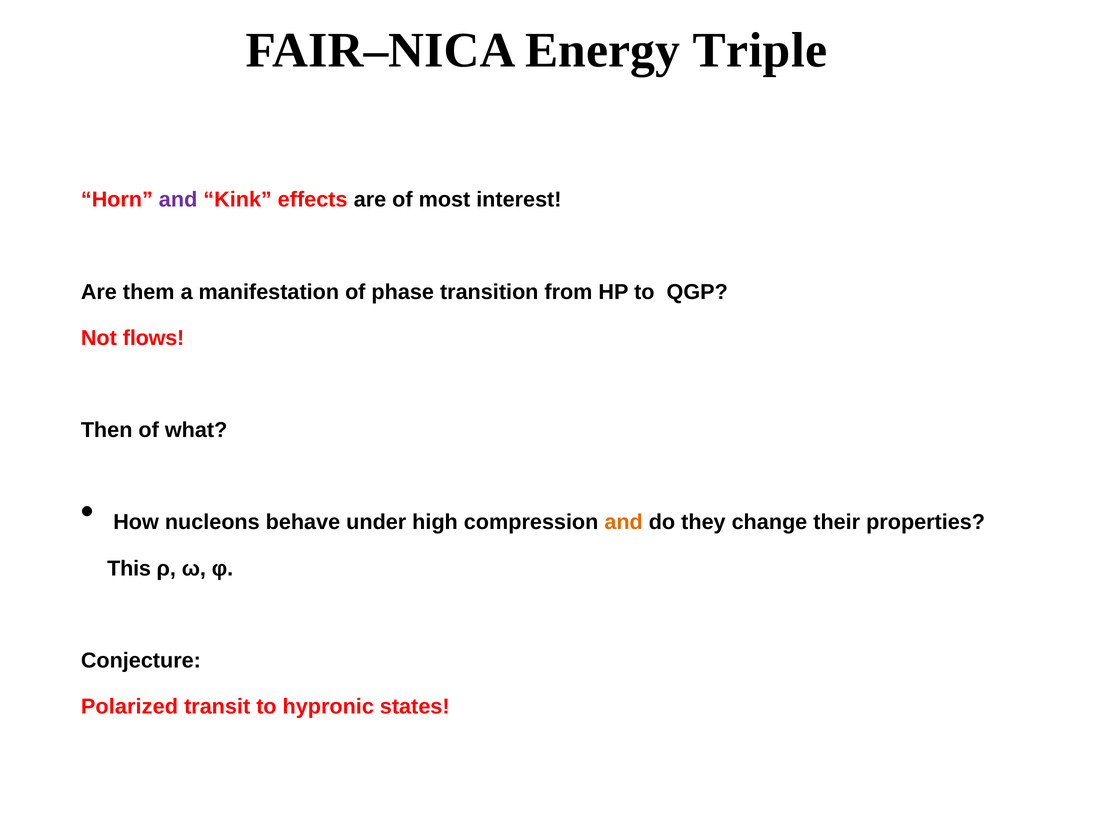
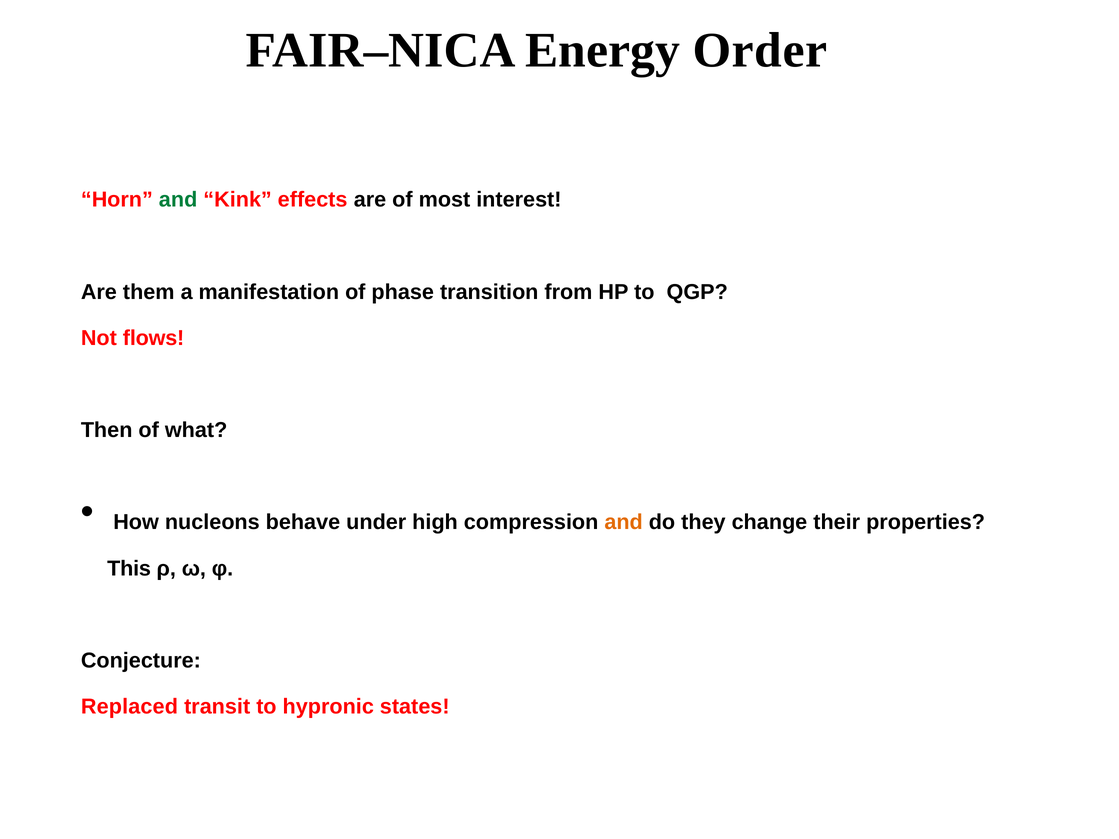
Triple: Triple -> Order (760, 50)
and colour: purple -> green (178, 200)
Polarized: Polarized -> Replaced (129, 707)
